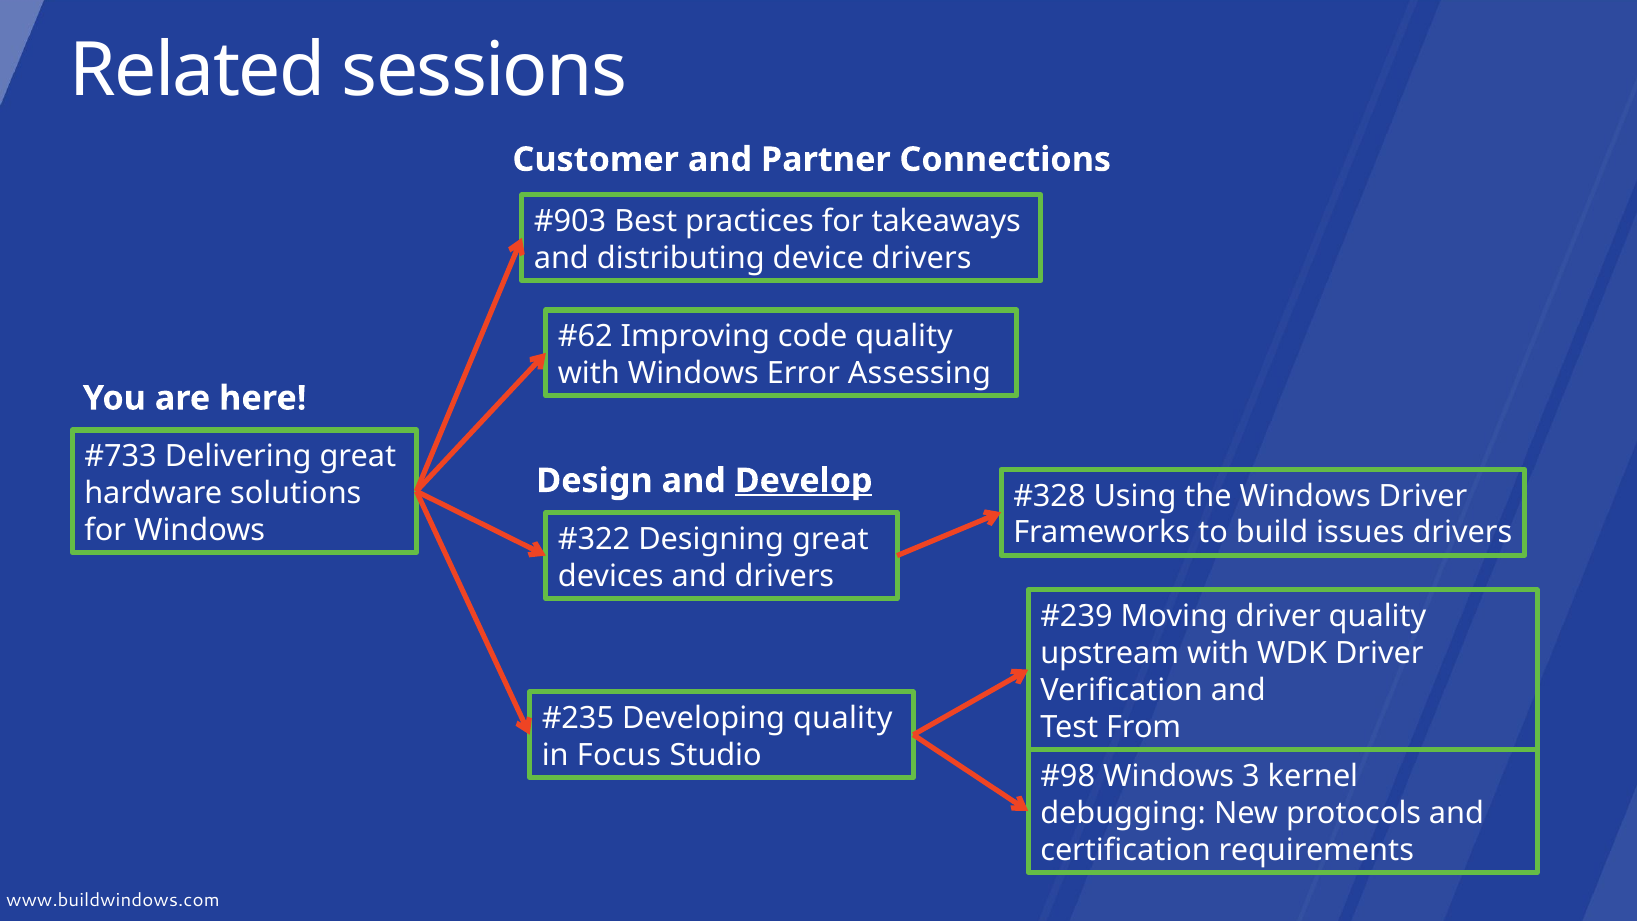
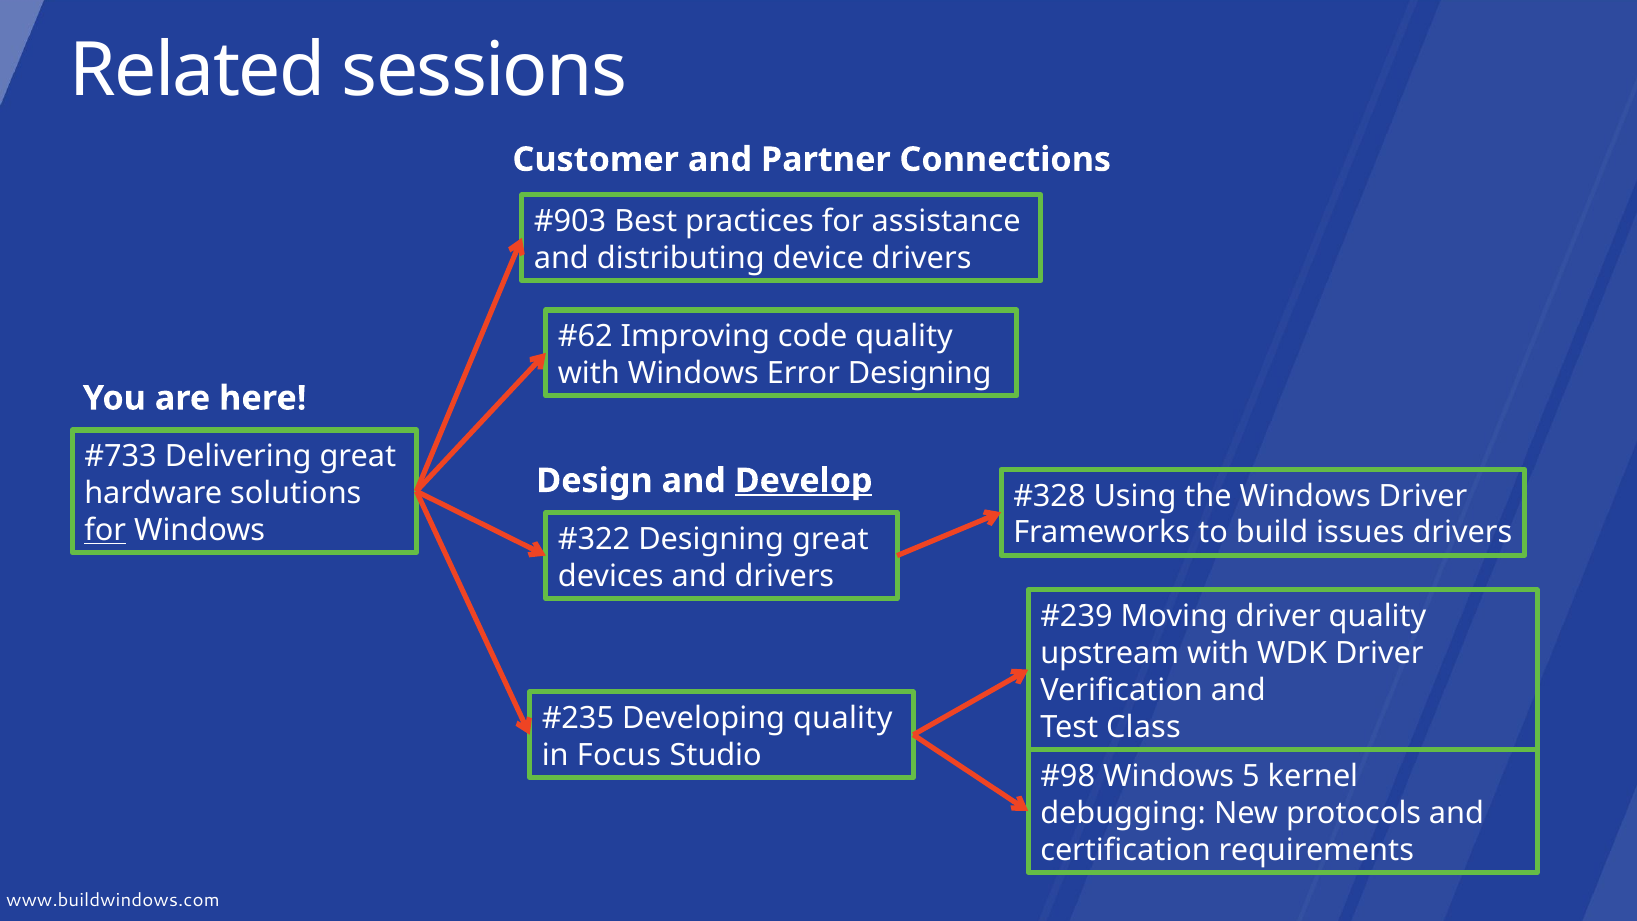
takeaways: takeaways -> assistance (946, 222)
Error Assessing: Assessing -> Designing (920, 373)
for underline: none -> present (105, 530)
From: From -> Class (1143, 727)
3: 3 -> 5 (1251, 776)
